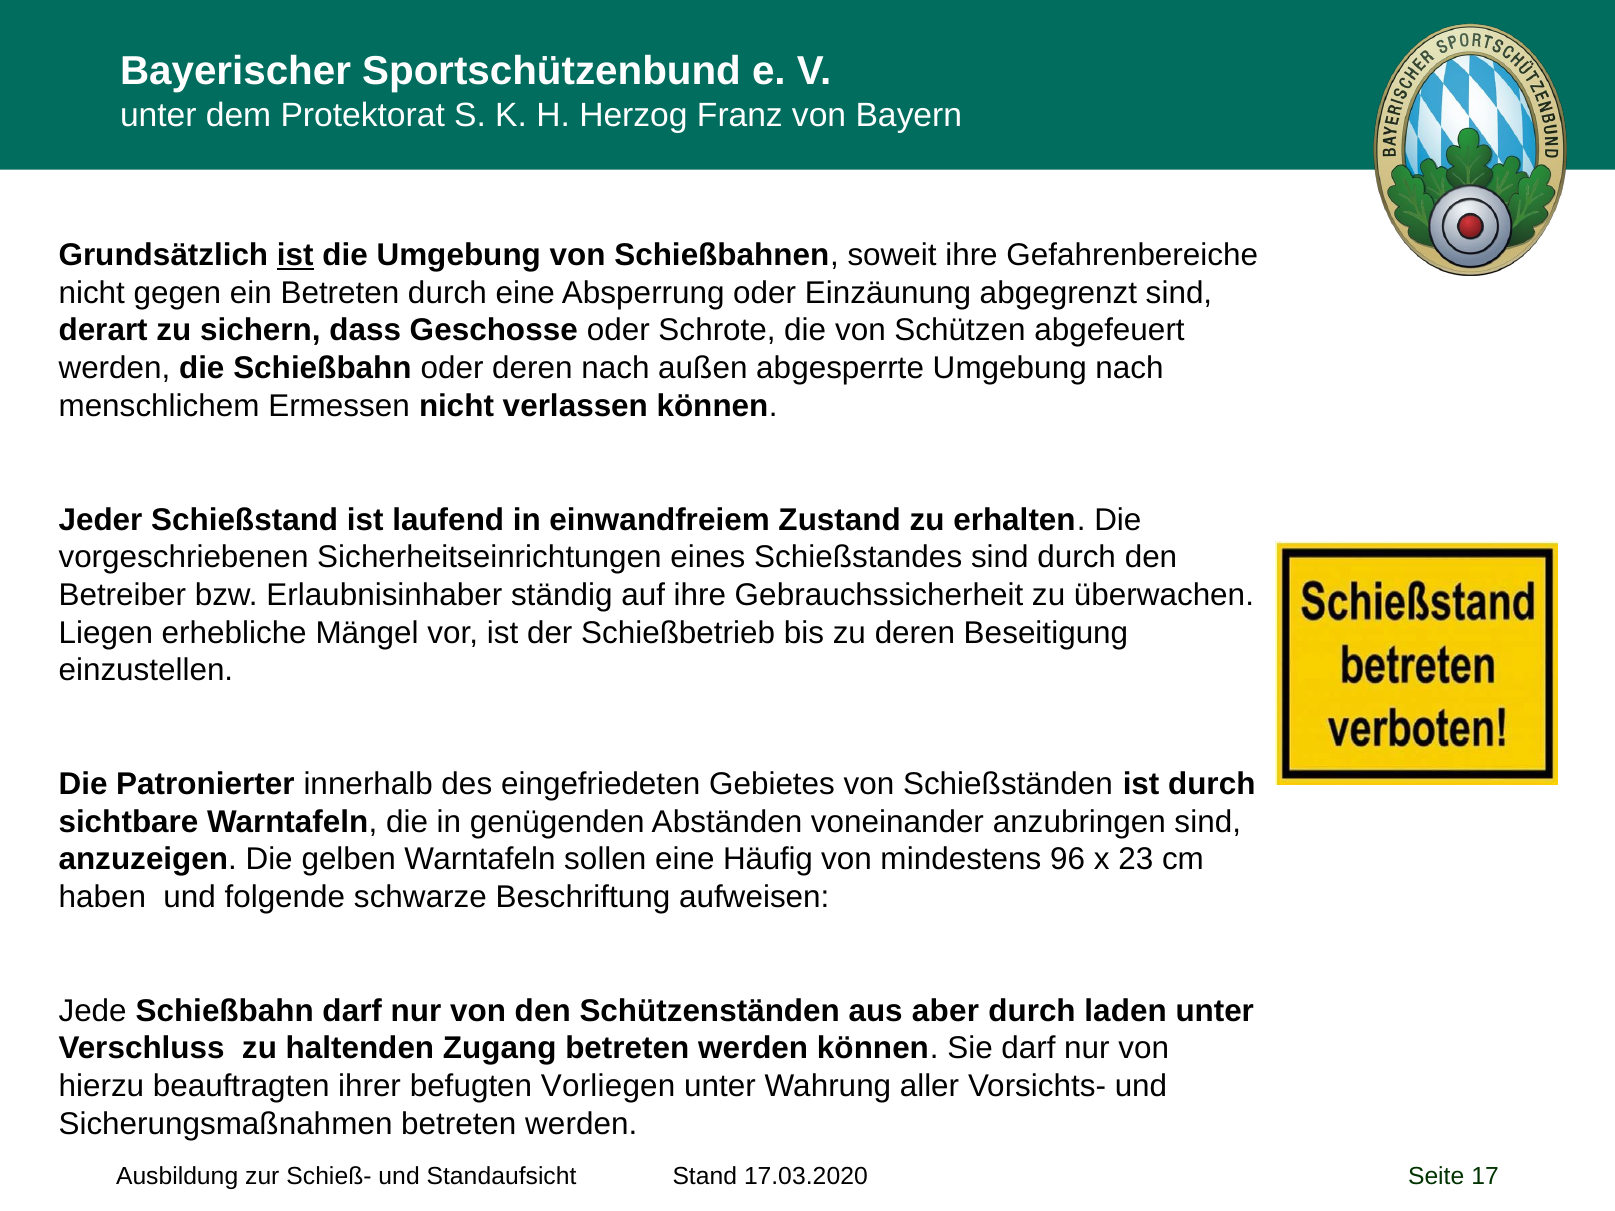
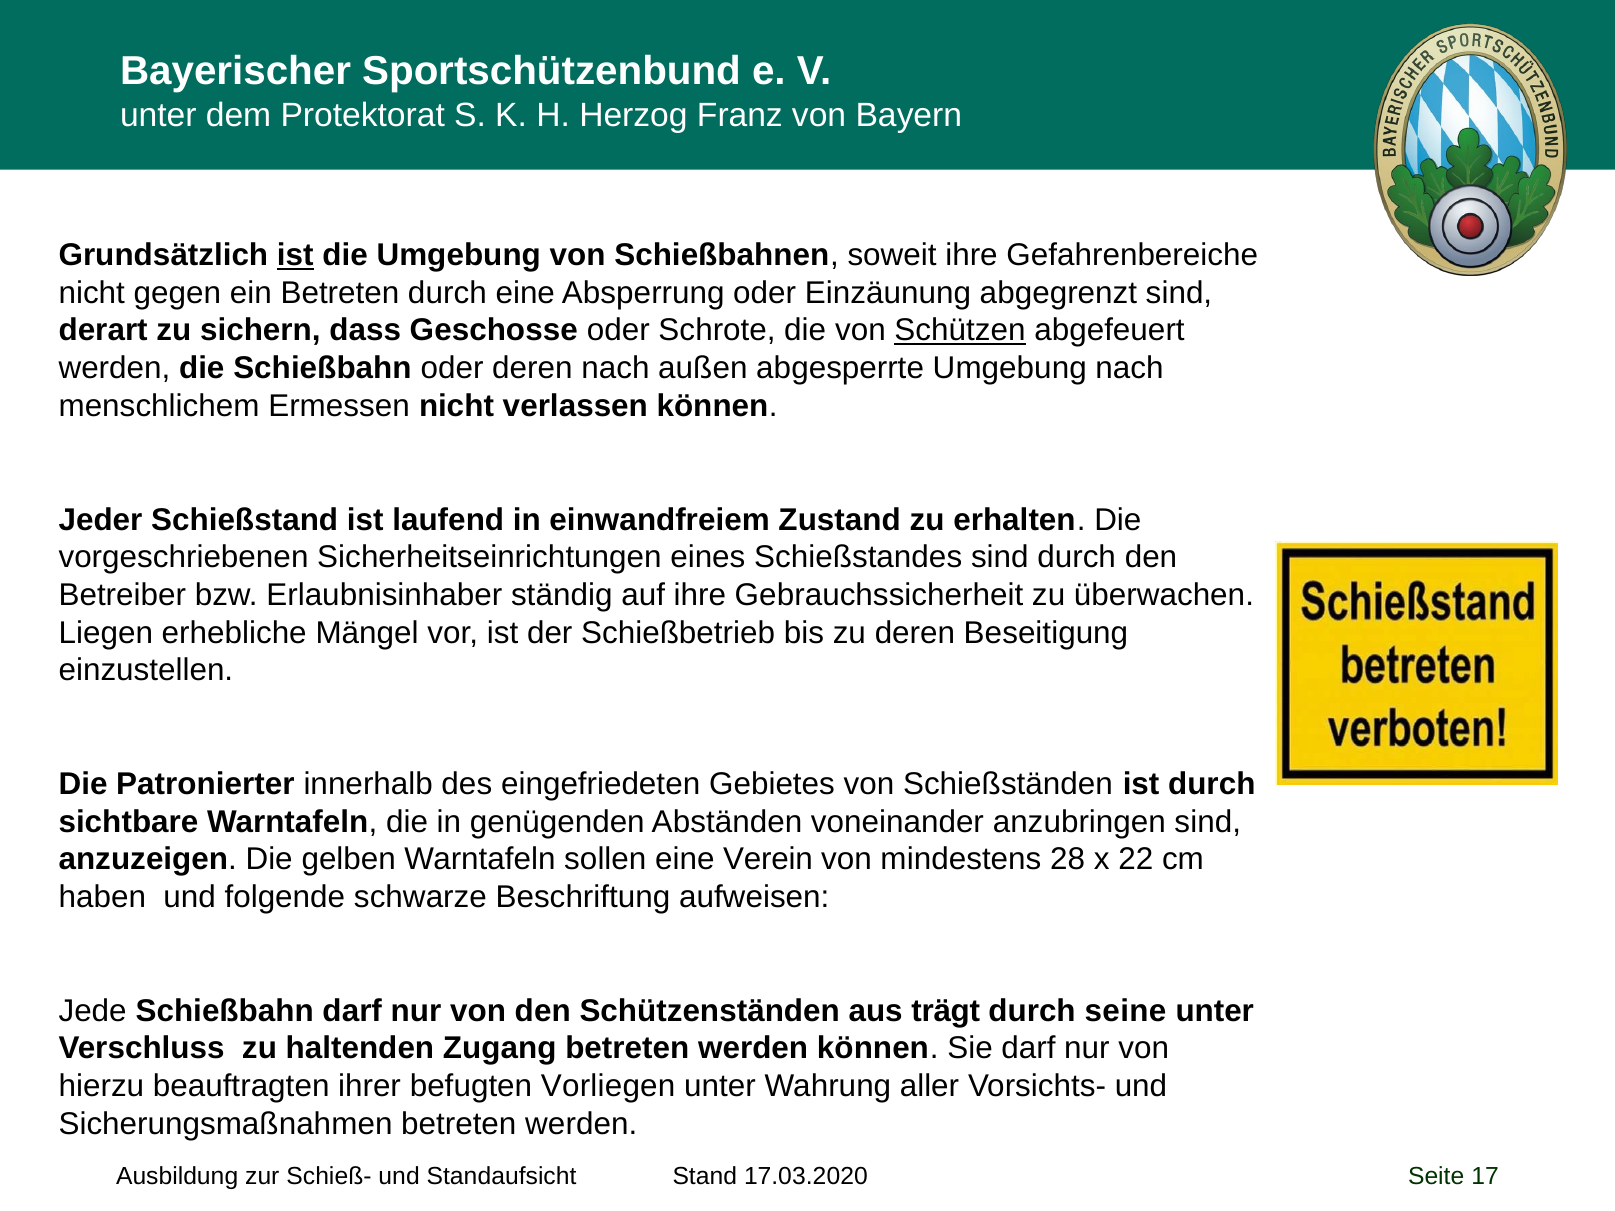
Schützen underline: none -> present (960, 331)
Häufig: Häufig -> Verein (768, 860)
96: 96 -> 28 (1068, 860)
23: 23 -> 22 (1136, 860)
aber: aber -> trägt (946, 1011)
laden: laden -> seine (1125, 1011)
